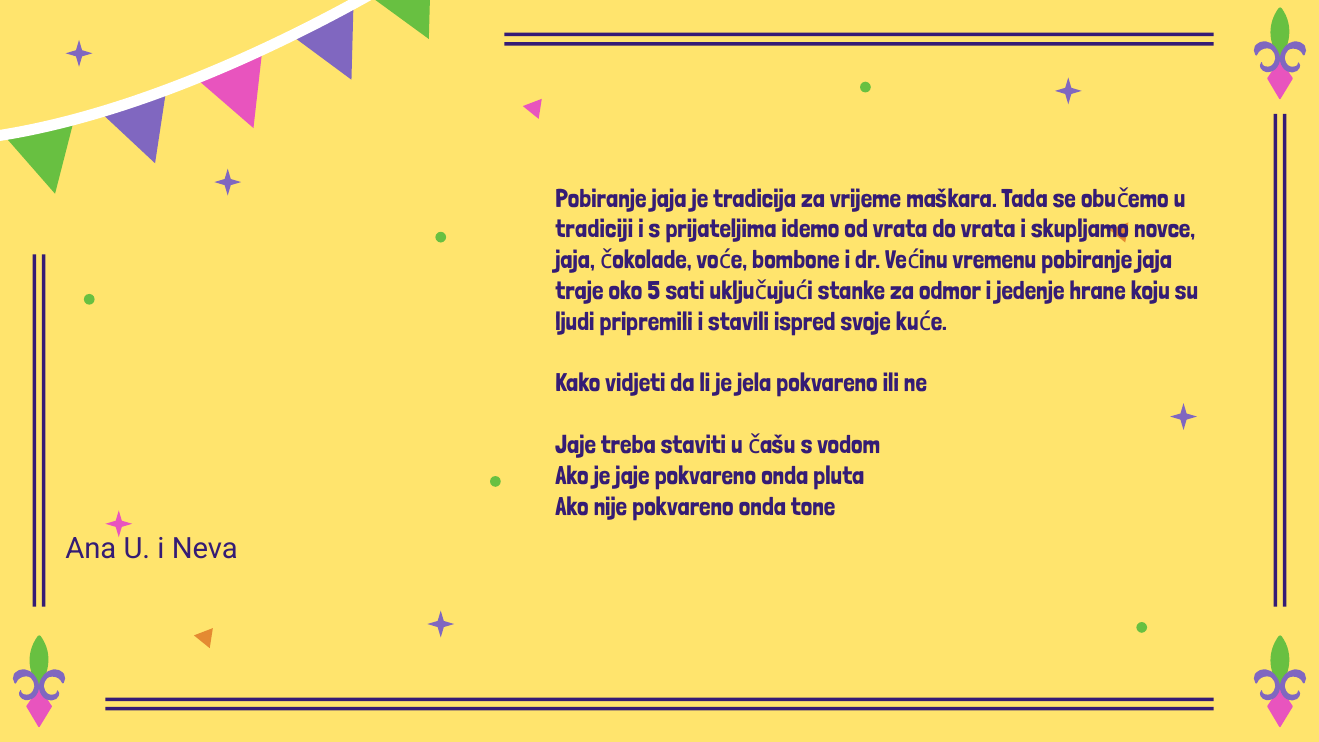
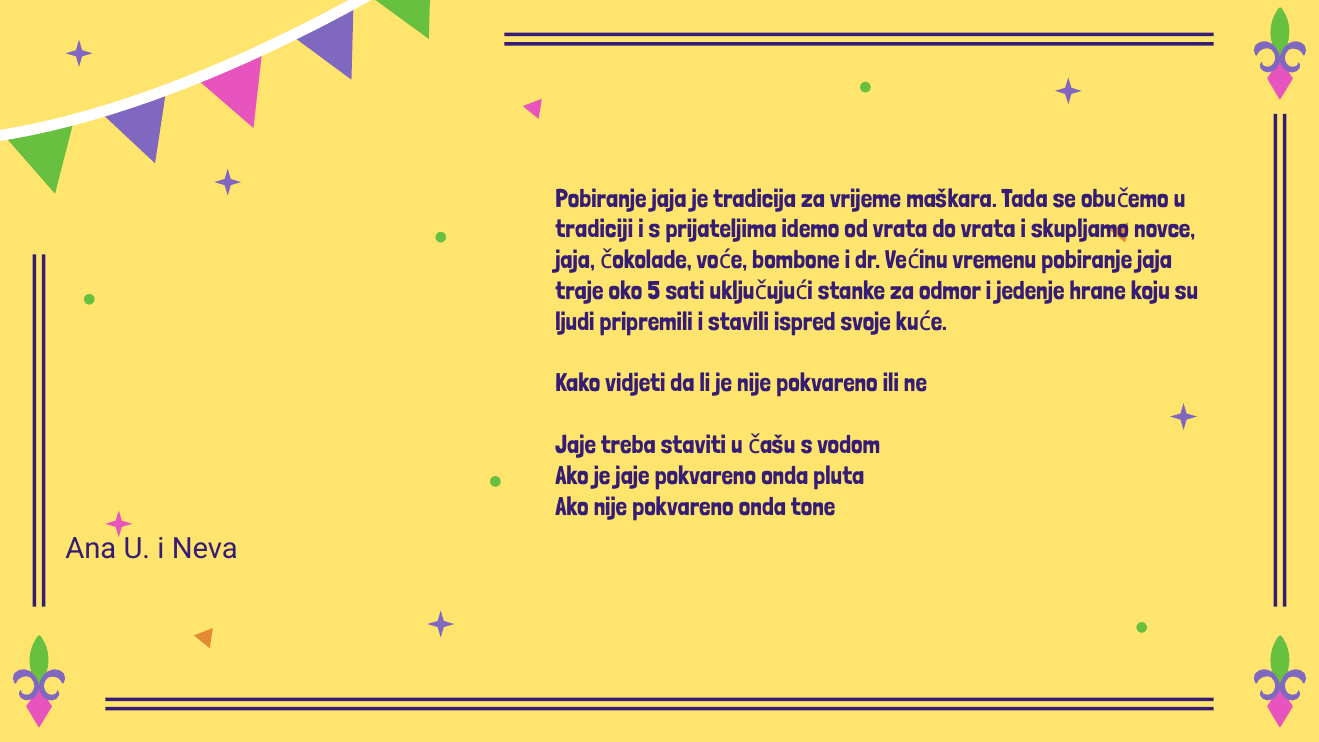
je jela: jela -> nije (754, 383)
